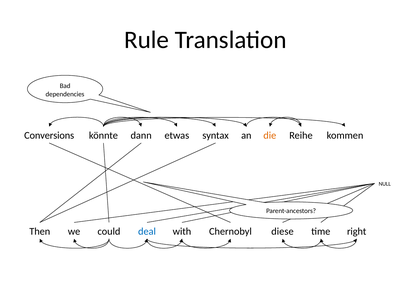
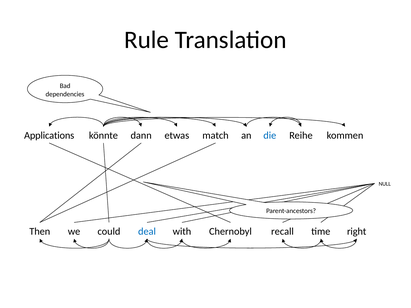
Conversions: Conversions -> Applications (49, 136)
syntax: syntax -> match (216, 136)
die colour: orange -> blue (270, 136)
diese: diese -> recall (283, 232)
